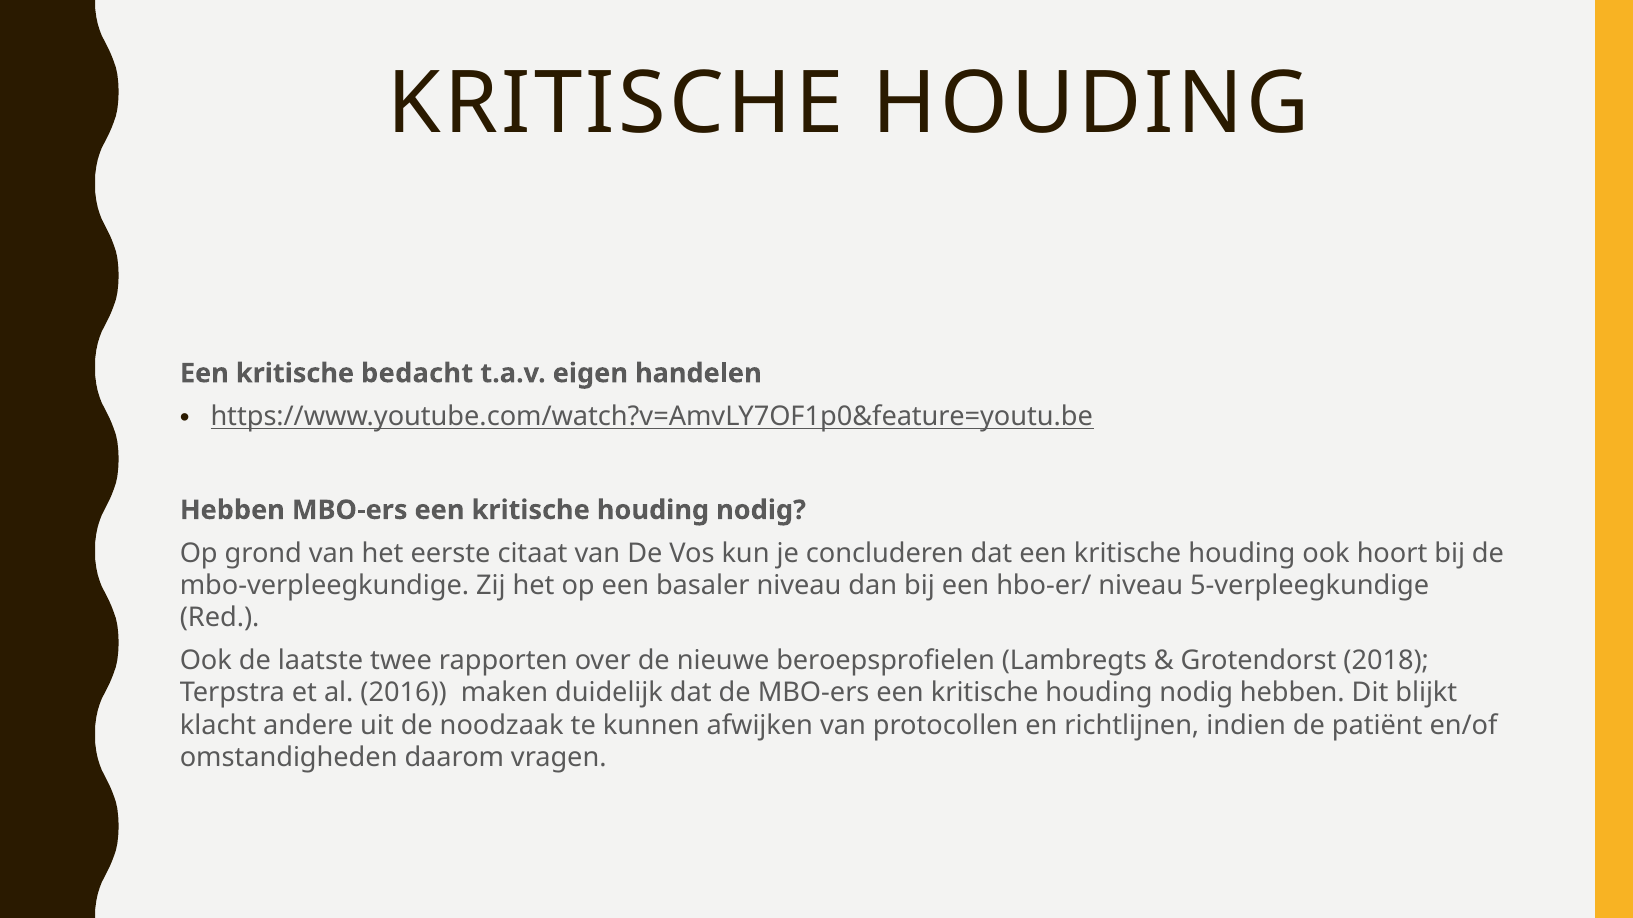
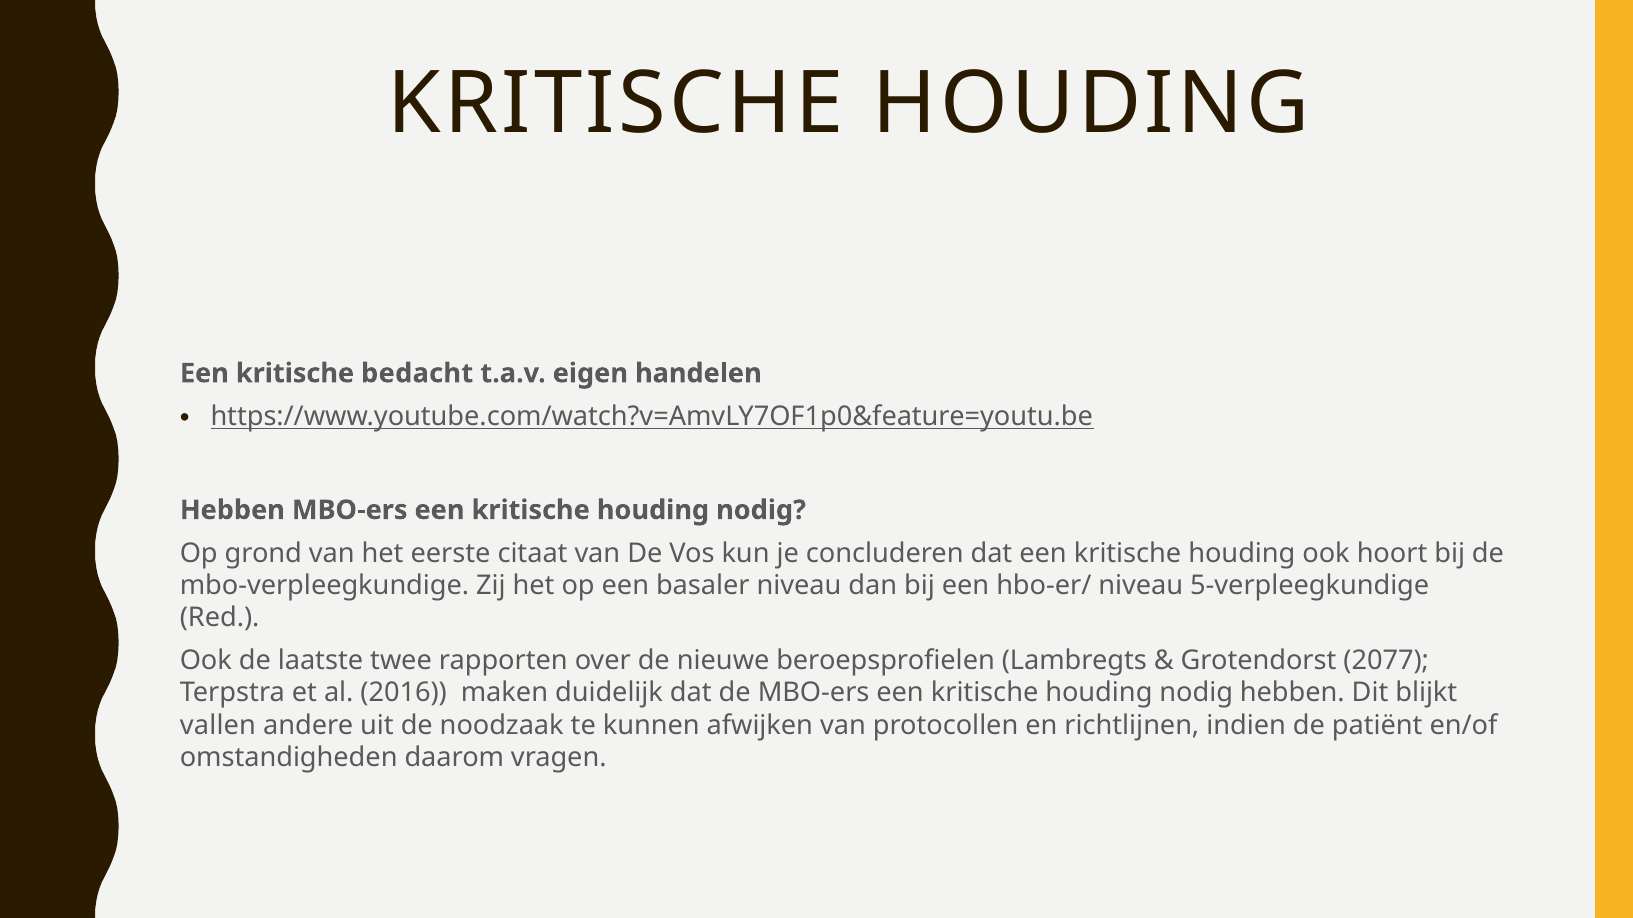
2018: 2018 -> 2077 (1386, 661)
klacht: klacht -> vallen (218, 726)
